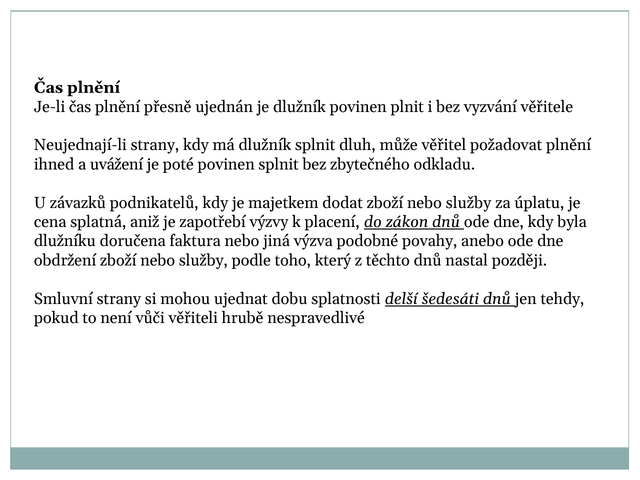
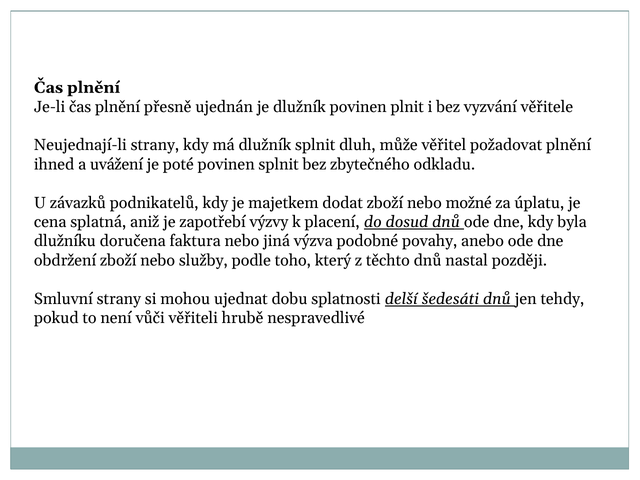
dodat zboží nebo služby: služby -> možné (469, 203)
zákon: zákon -> dosud (407, 222)
